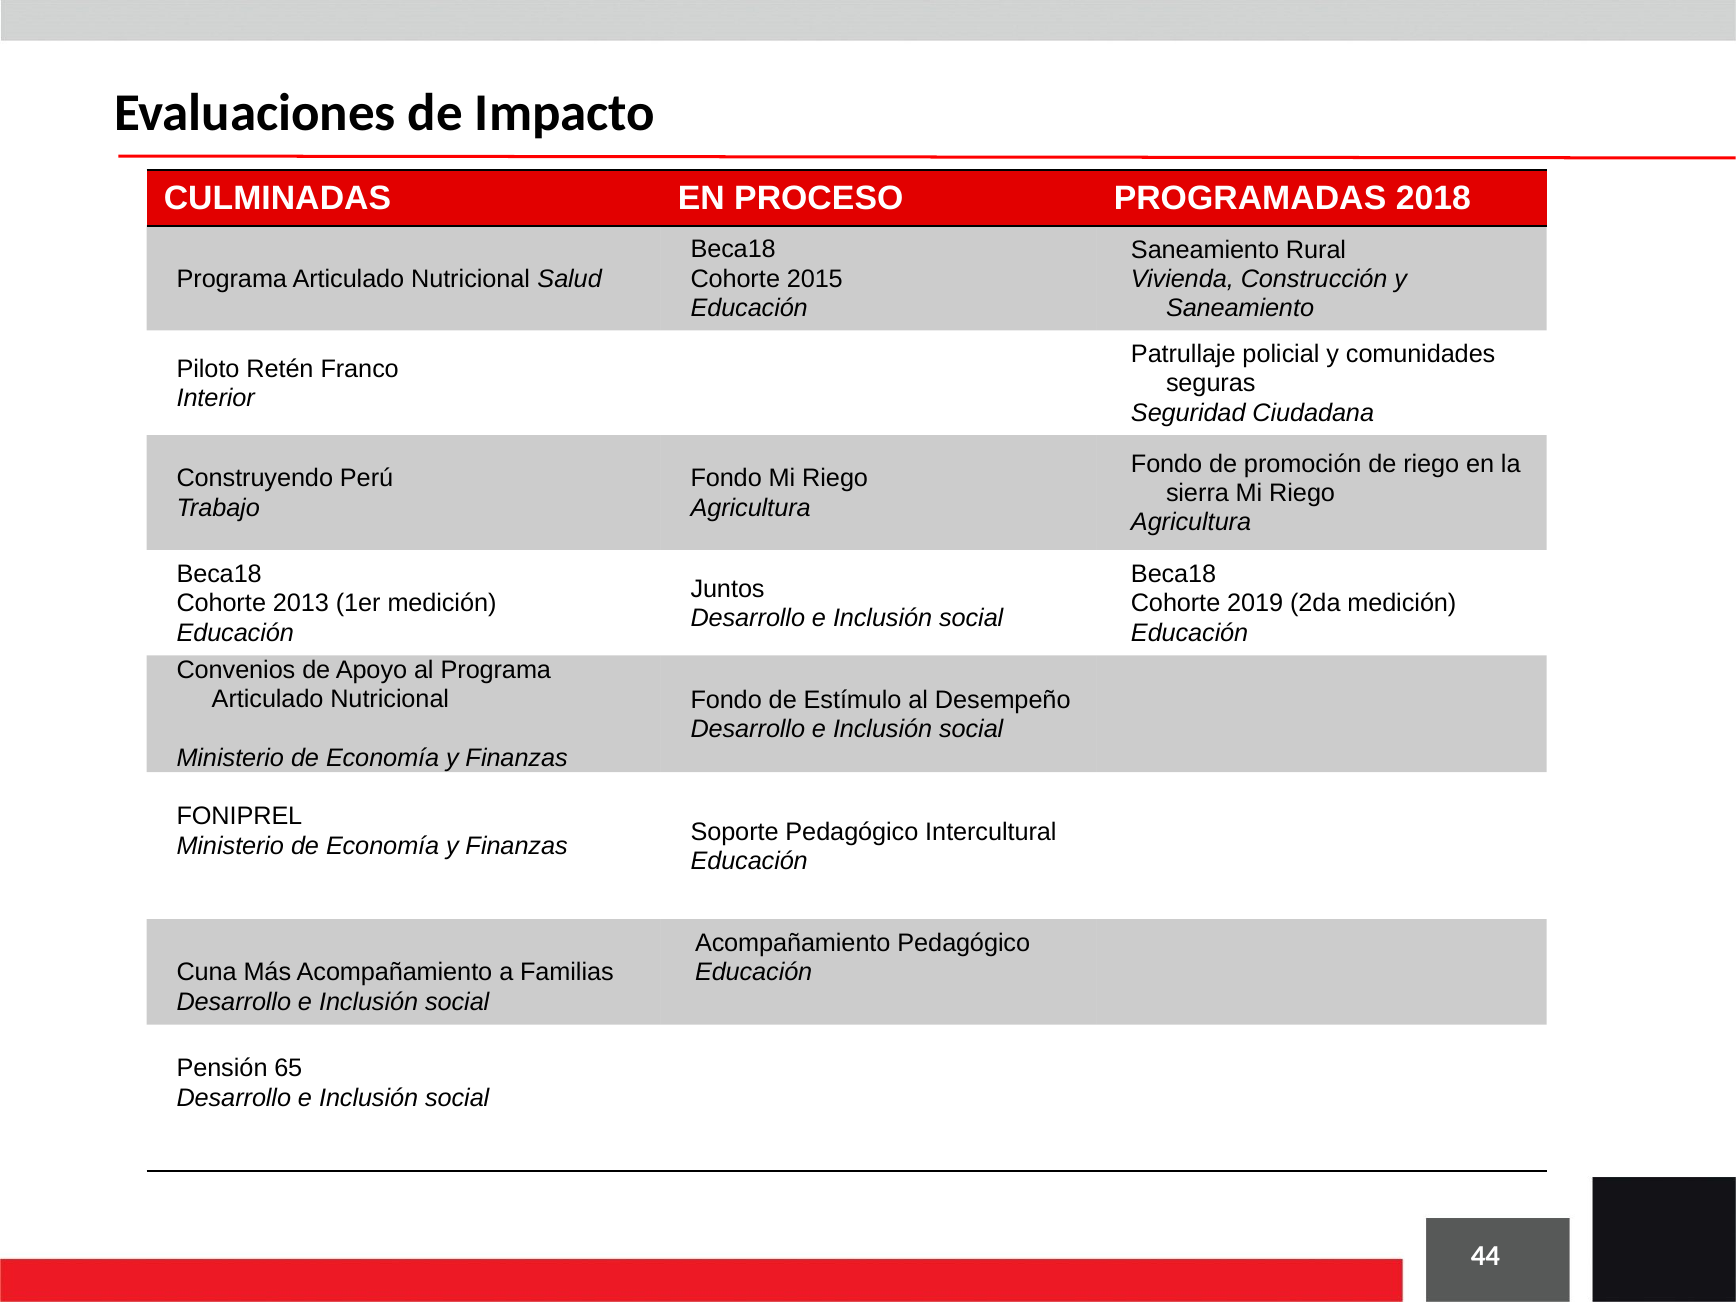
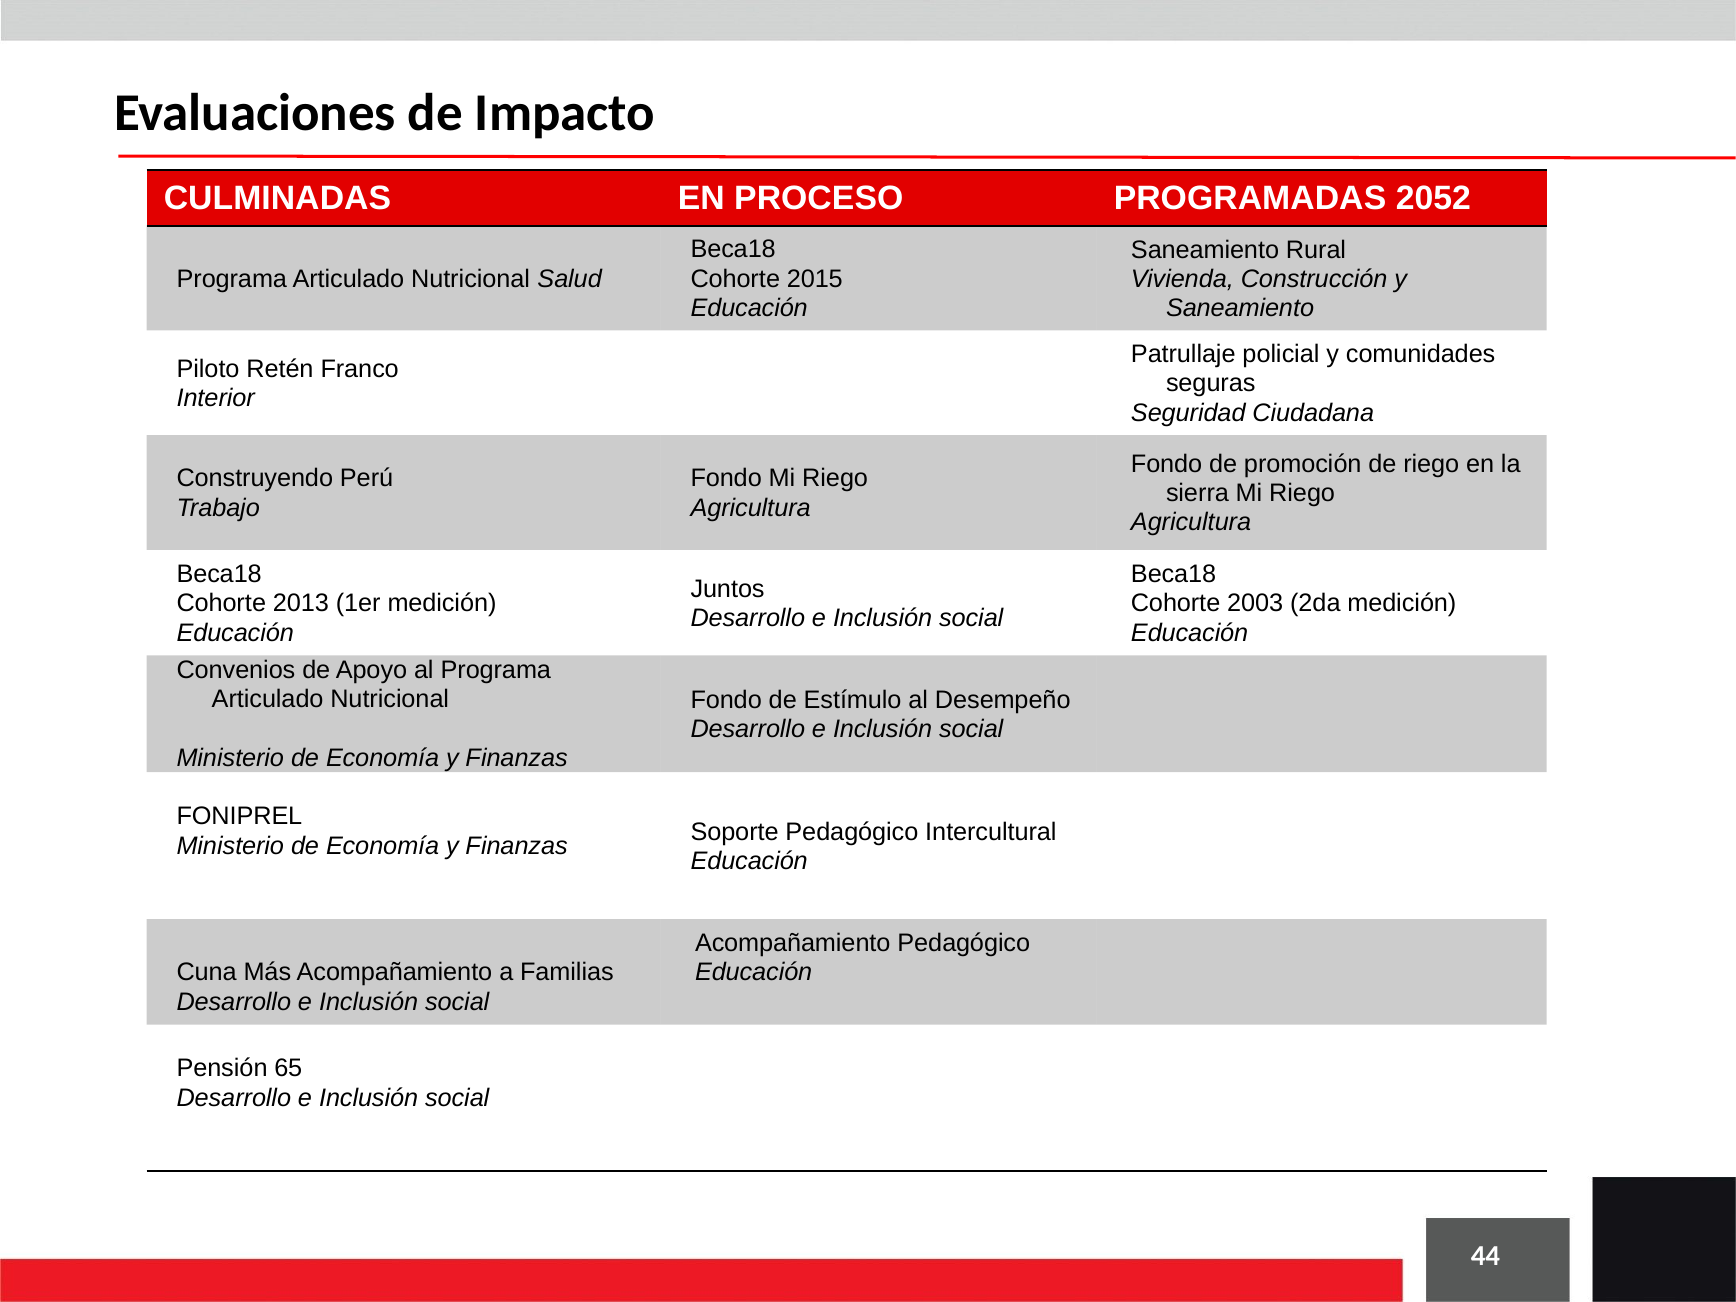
2018: 2018 -> 2052 (1433, 199)
2019: 2019 -> 2003 (1255, 603)
